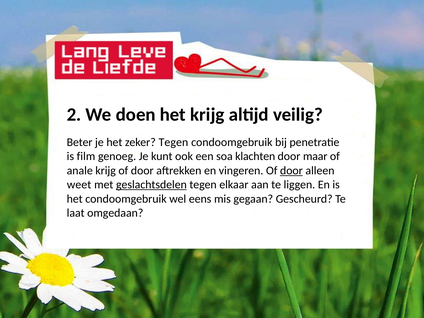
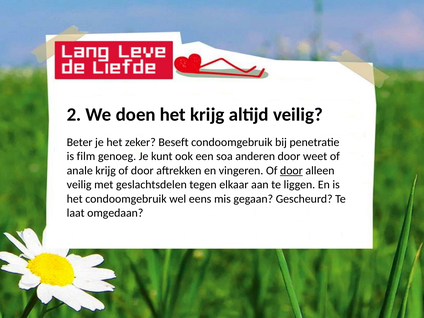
zeker Tegen: Tegen -> Beseft (173, 142)
klachten: klachten -> anderen (255, 156)
maar: maar -> weet (315, 156)
weet: weet -> veilig (79, 185)
geslachtsdelen underline: present -> none (151, 185)
